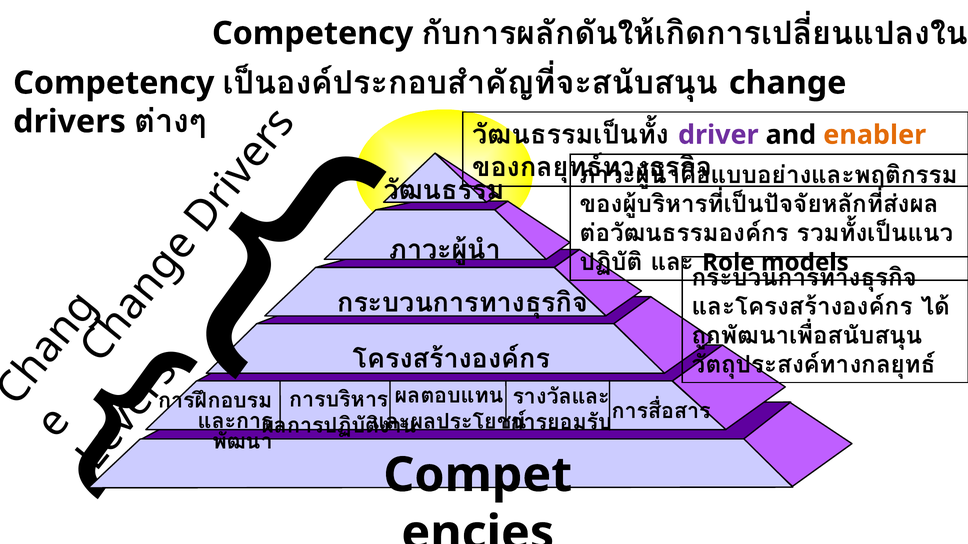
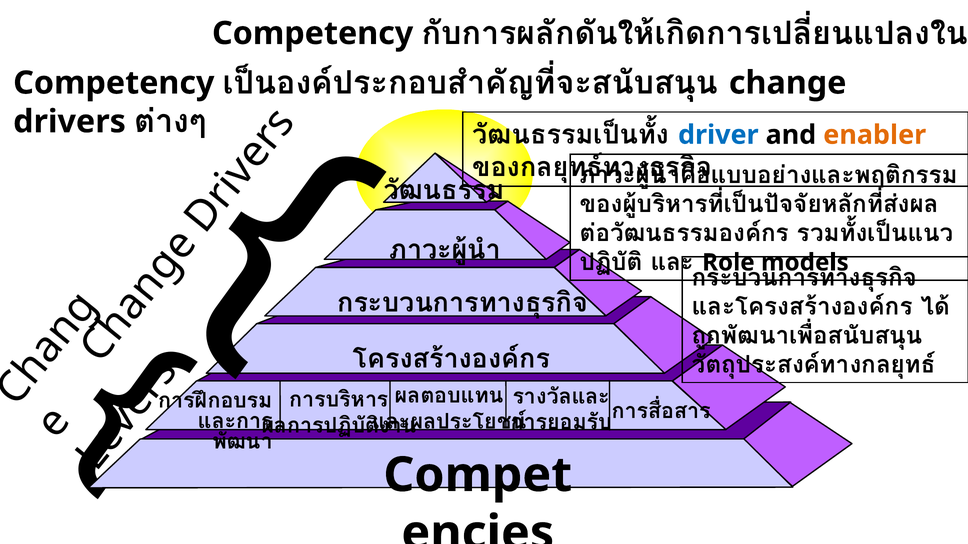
driver colour: purple -> blue (718, 135)
